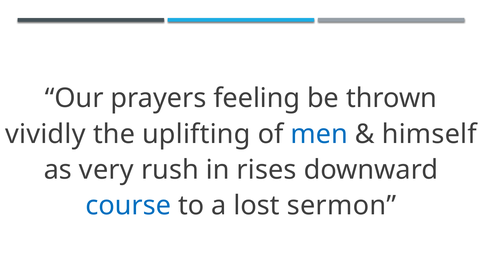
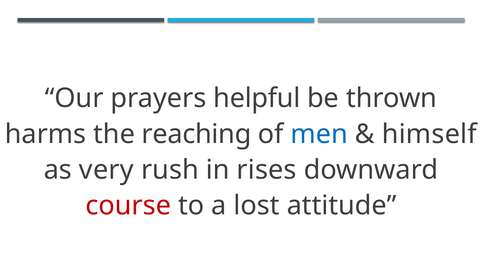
feeling: feeling -> helpful (257, 98)
vividly: vividly -> harms (46, 134)
uplifting: uplifting -> reaching (196, 134)
course colour: blue -> red (128, 206)
sermon: sermon -> attitude (342, 206)
